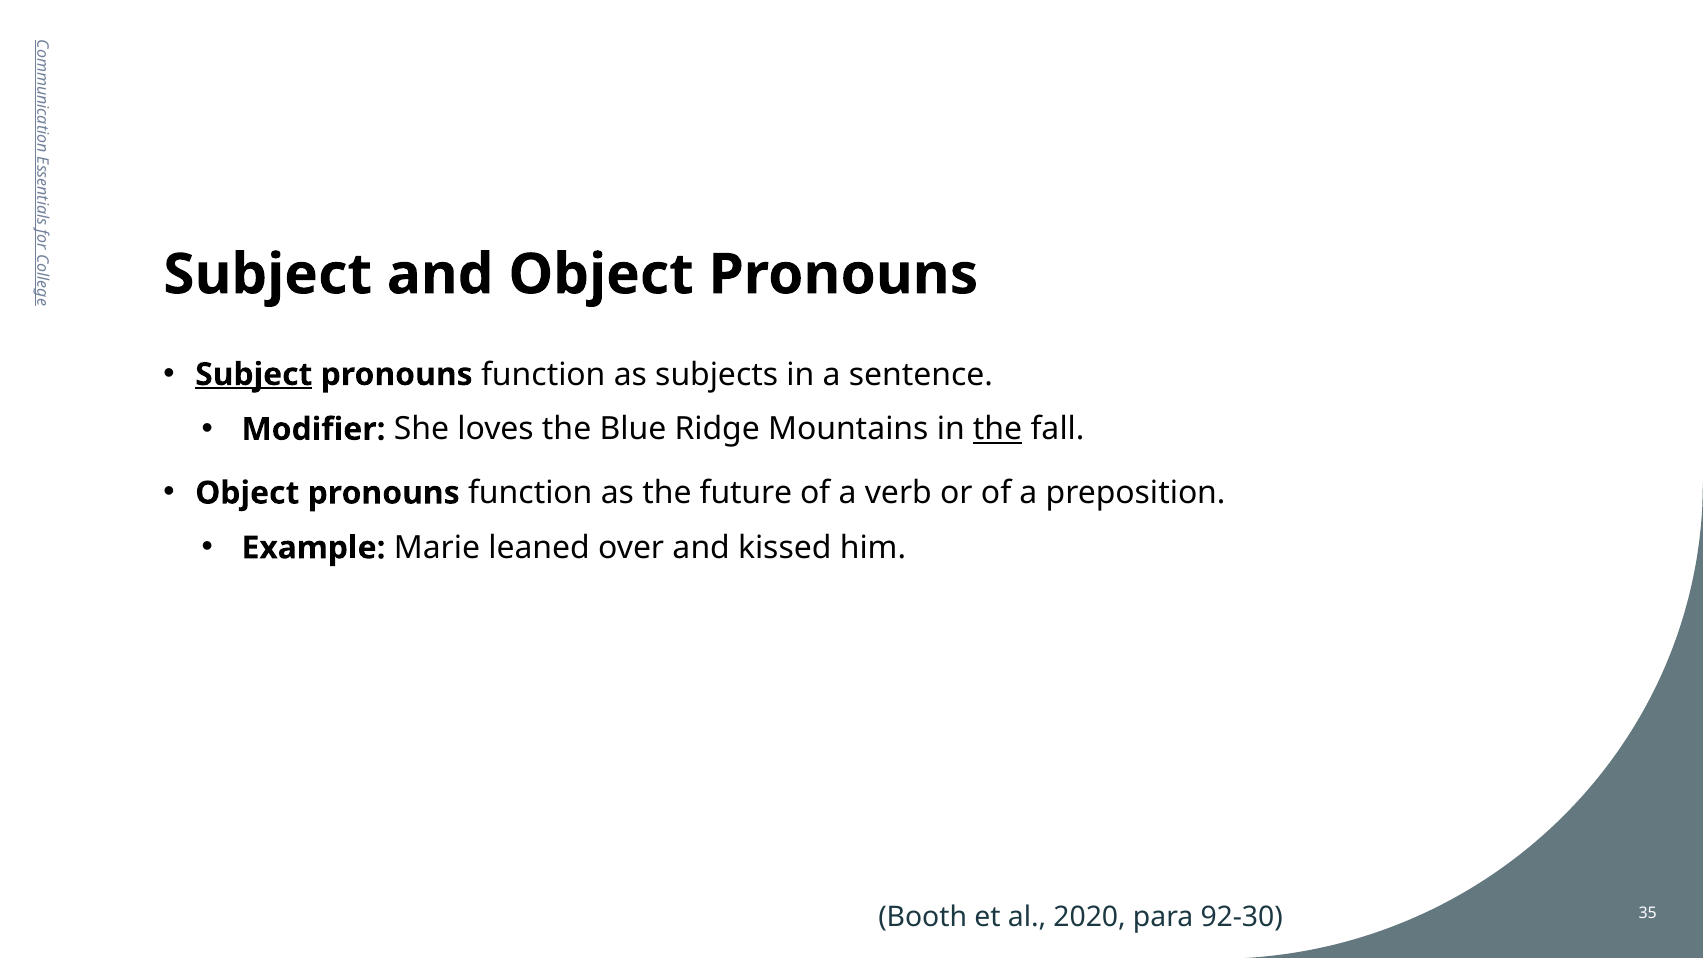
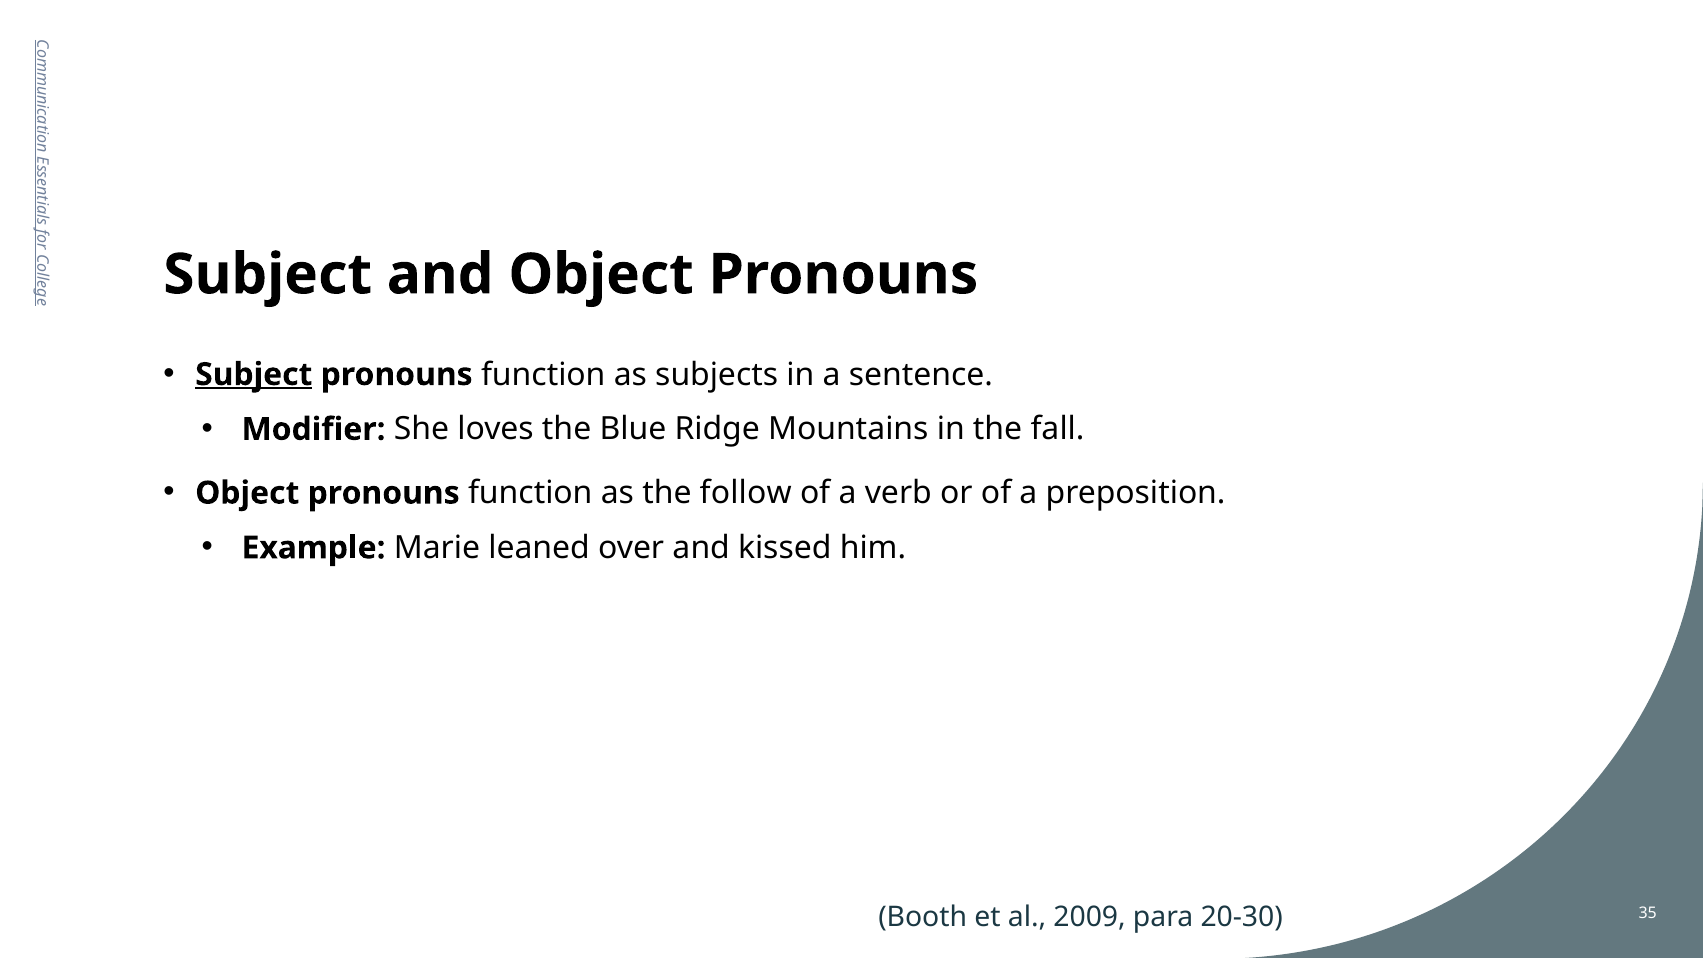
the underline: present -> none (998, 429)
future: future -> follow (746, 493)
2020: 2020 -> 2009 (1090, 917)
92-30: 92-30 -> 20-30 (1242, 917)
